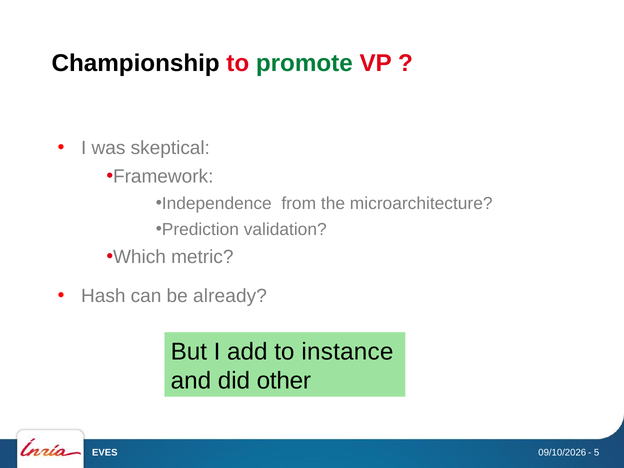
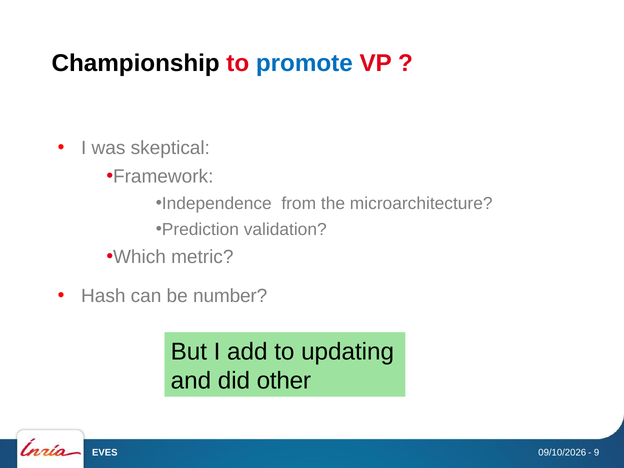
promote colour: green -> blue (304, 63)
already: already -> number (230, 296)
instance: instance -> updating (348, 352)
5: 5 -> 9 (597, 453)
